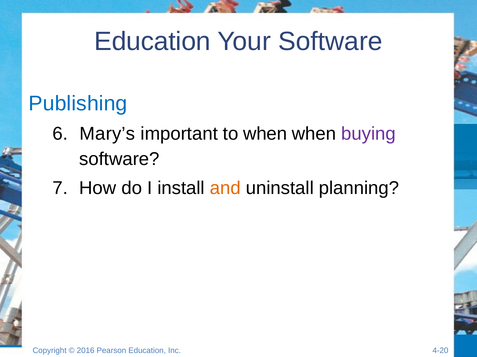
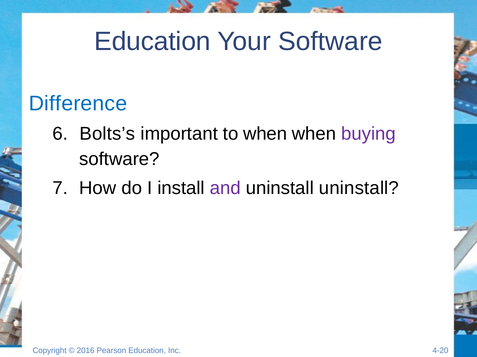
Publishing: Publishing -> Difference (78, 104)
Mary’s: Mary’s -> Bolts’s (107, 134)
and colour: orange -> purple (225, 188)
uninstall planning: planning -> uninstall (359, 188)
